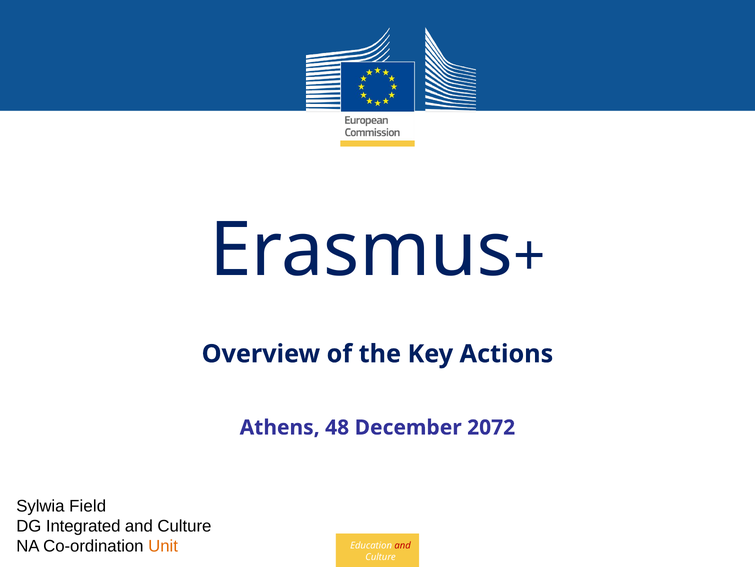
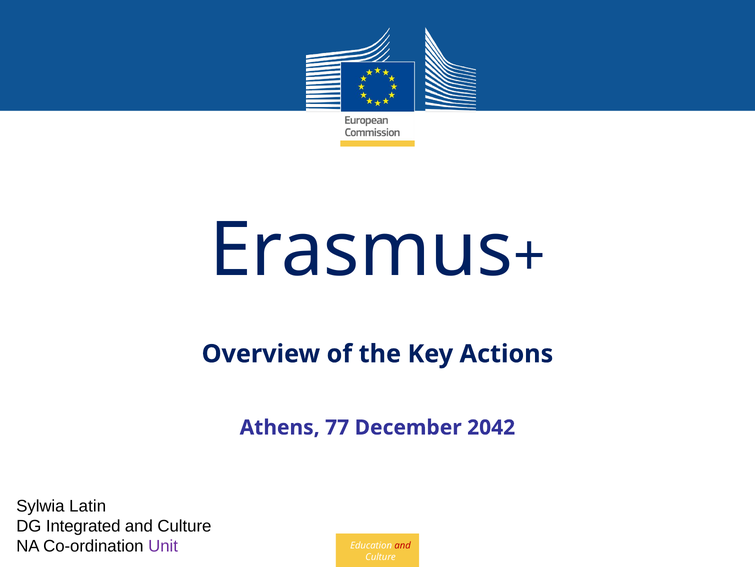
48: 48 -> 77 (337, 427)
2072: 2072 -> 2042 (491, 427)
Field: Field -> Latin (88, 505)
Unit colour: orange -> purple (163, 546)
